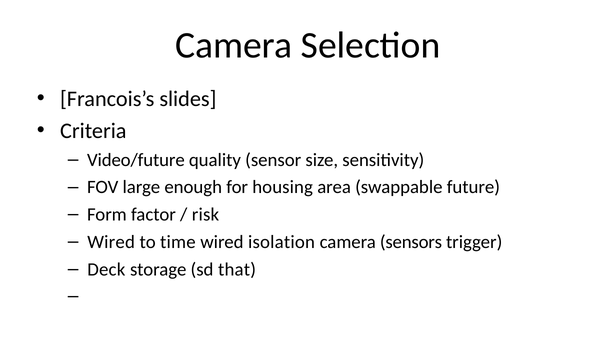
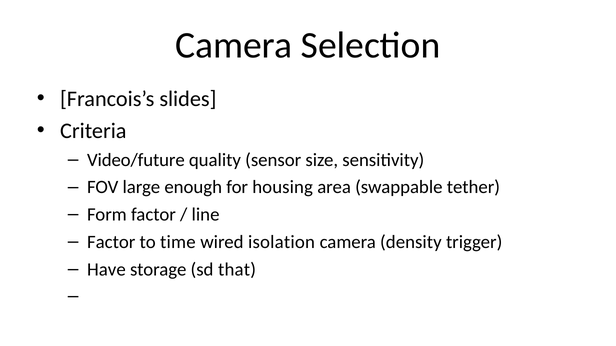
future: future -> tether (473, 188)
risk: risk -> line (206, 215)
Wired: Wired -> Factor (111, 242)
sensors: sensors -> density (411, 242)
Deck: Deck -> Have (106, 270)
